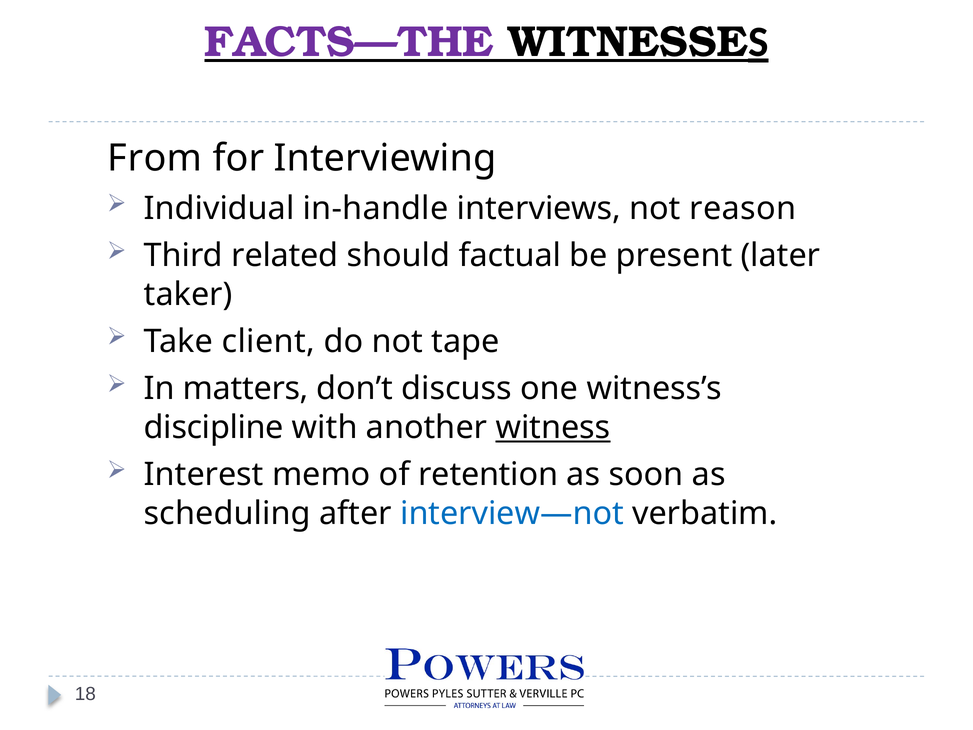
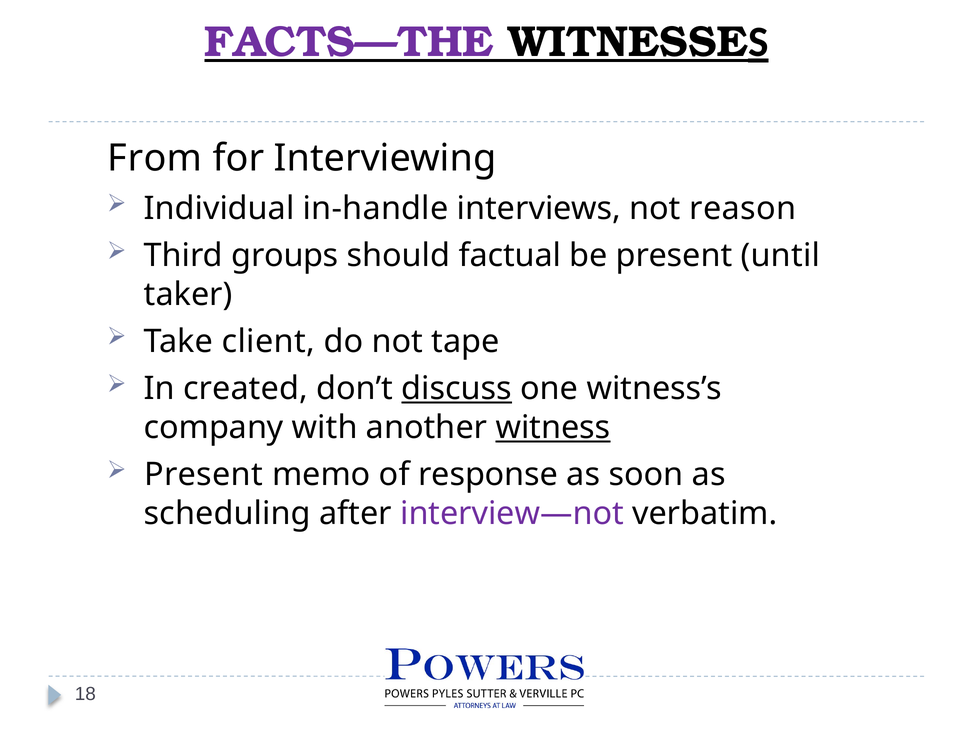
related: related -> groups (285, 255)
later: later -> until (780, 255)
matters: matters -> created (245, 388)
discuss underline: none -> present (457, 388)
discipline: discipline -> company (214, 427)
Interest: Interest -> Present (204, 474)
retention: retention -> response (488, 474)
interview—not colour: blue -> purple (512, 513)
